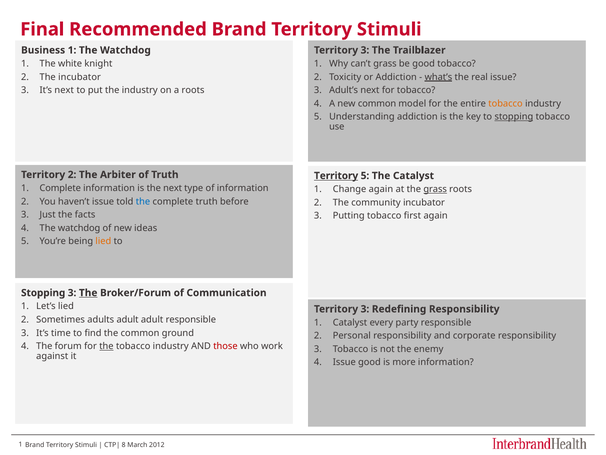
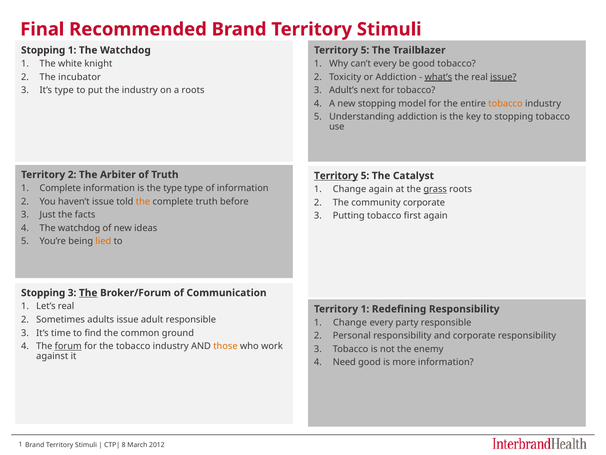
Business: Business -> Stopping (43, 50)
3: 3 -> 5 (365, 50)
can’t grass: grass -> every (385, 64)
issue underline: none -> present (503, 77)
It’s next: next -> type (64, 90)
new common: common -> stopping (377, 103)
stopping underline: present -> none (514, 117)
the next: next -> type (173, 188)
the colour: blue -> orange (143, 201)
community incubator: incubator -> corporate (424, 202)
Let’s lied: lied -> real (66, 306)
3: 3 -> 1 (365, 309)
adults adult: adult -> issue (128, 319)
Catalyst: Catalyst -> Change (350, 322)
forum underline: none -> present (68, 346)
the underline: present -> none (106, 346)
those colour: red -> orange (225, 346)
4 Issue: Issue -> Need (344, 362)
